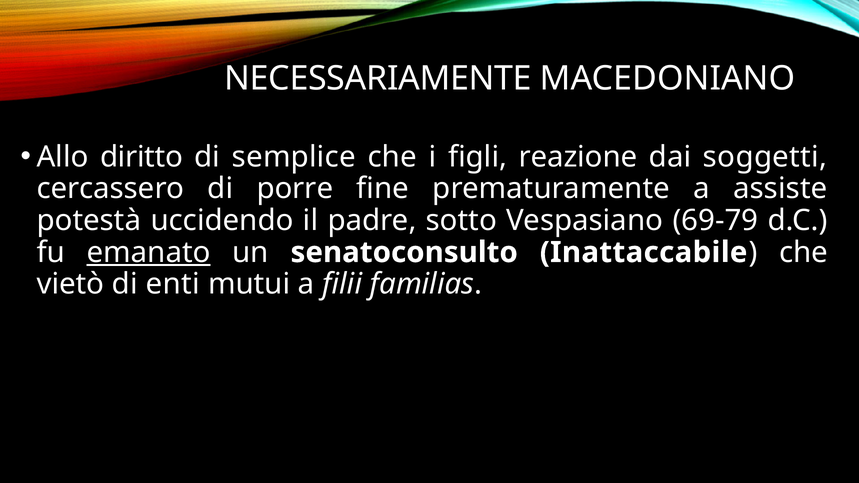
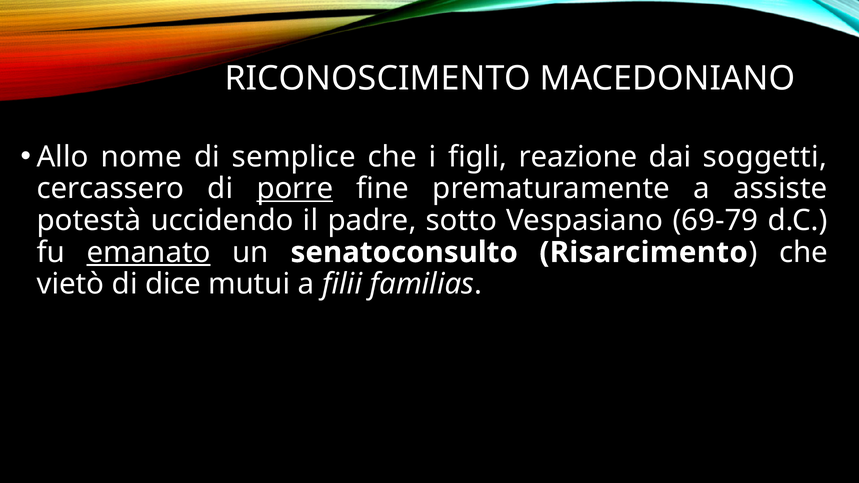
NECESSARIAMENTE: NECESSARIAMENTE -> RICONOSCIMENTO (378, 79)
diritto: diritto -> nome (141, 157)
porre underline: none -> present (295, 189)
Inattaccabile: Inattaccabile -> Risarcimento (644, 252)
enti: enti -> dice (173, 284)
